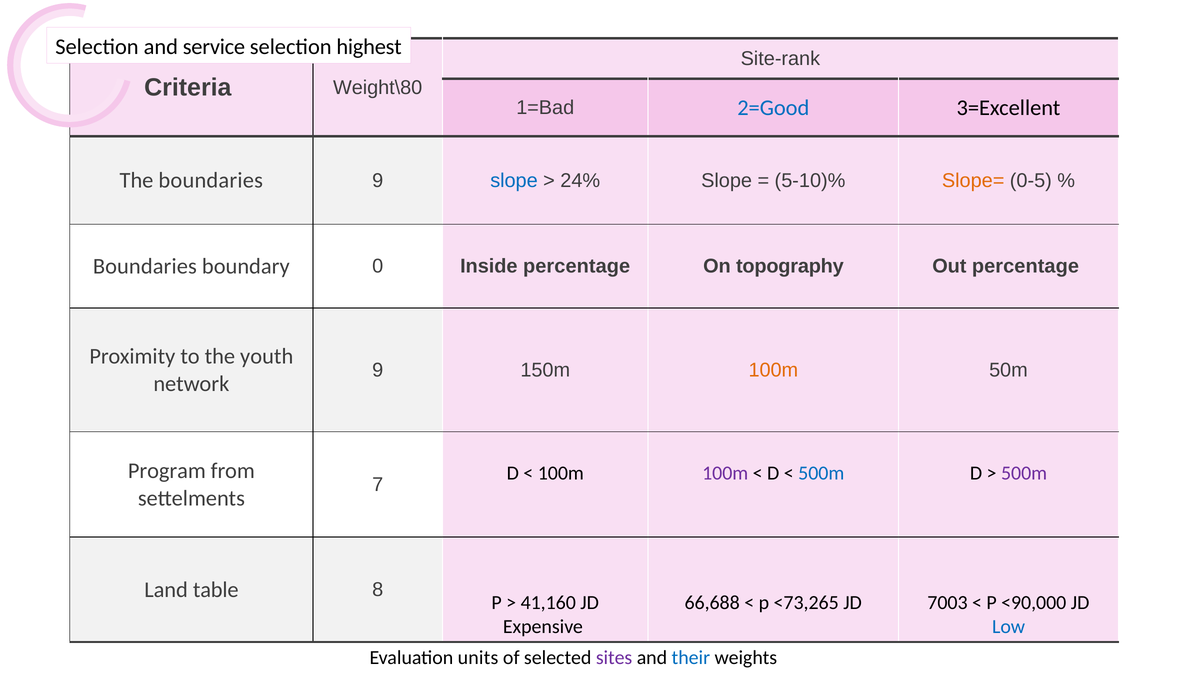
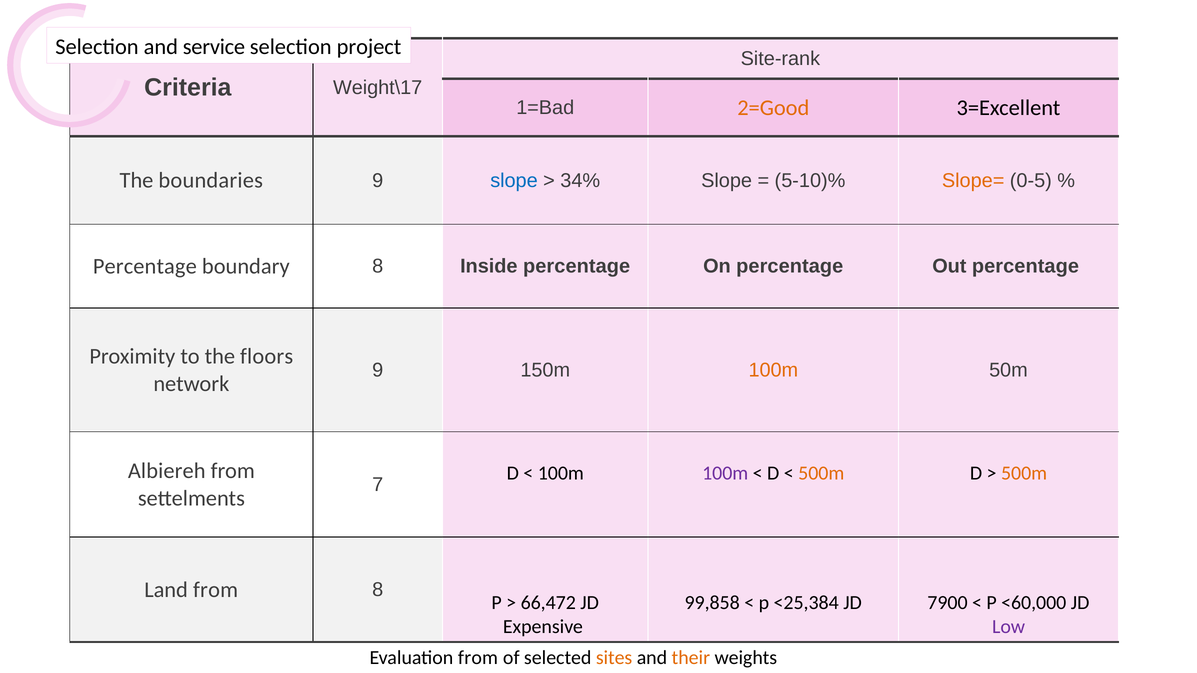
highest: highest -> project (369, 47)
Weight\80: Weight\80 -> Weight\17 (378, 88)
2=Good colour: blue -> orange (773, 108)
24%: 24% -> 34% (580, 181)
Boundaries: Boundaries -> Percentage (145, 266)
boundary 0: 0 -> 8 (378, 266)
On topography: topography -> percentage (790, 266)
youth: youth -> floors (267, 357)
Program: Program -> Albiereh (167, 471)
500m colour: blue -> orange (821, 473)
500m colour: purple -> orange (1024, 473)
Land table: table -> from (216, 590)
41,160: 41,160 -> 66,472 (548, 603)
66,688: 66,688 -> 99,858 (712, 603)
<73,265: <73,265 -> <25,384 (806, 603)
7003: 7003 -> 7900 (947, 603)
<90,000: <90,000 -> <60,000 (1034, 603)
Low colour: blue -> purple (1009, 627)
Evaluation units: units -> from (478, 658)
sites colour: purple -> orange (614, 658)
their colour: blue -> orange (691, 658)
